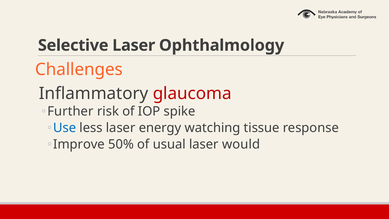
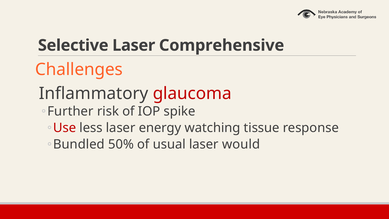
Ophthalmology: Ophthalmology -> Comprehensive (222, 45)
Use colour: blue -> red (65, 128)
Improve: Improve -> Bundled (79, 144)
